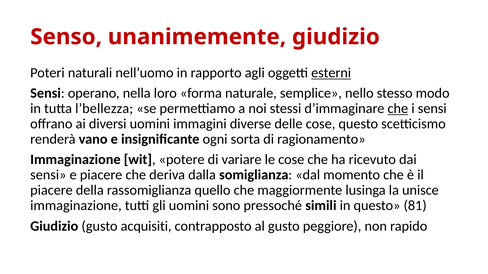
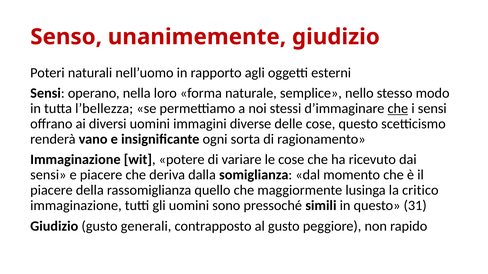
esterni underline: present -> none (331, 73)
unisce: unisce -> critico (420, 191)
81: 81 -> 31 (415, 206)
acquisiti: acquisiti -> generali (146, 226)
